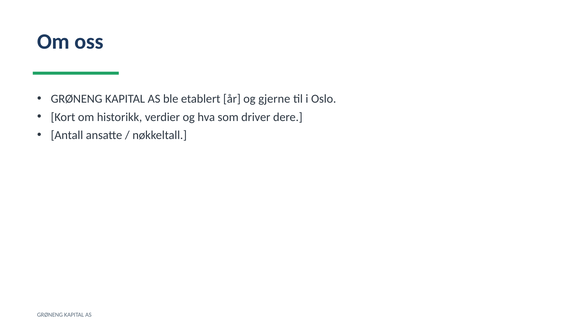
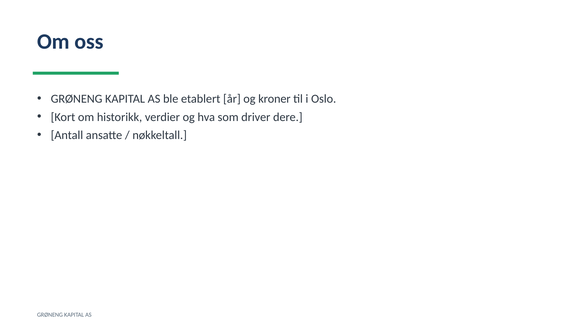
gjerne: gjerne -> kroner (274, 99)
